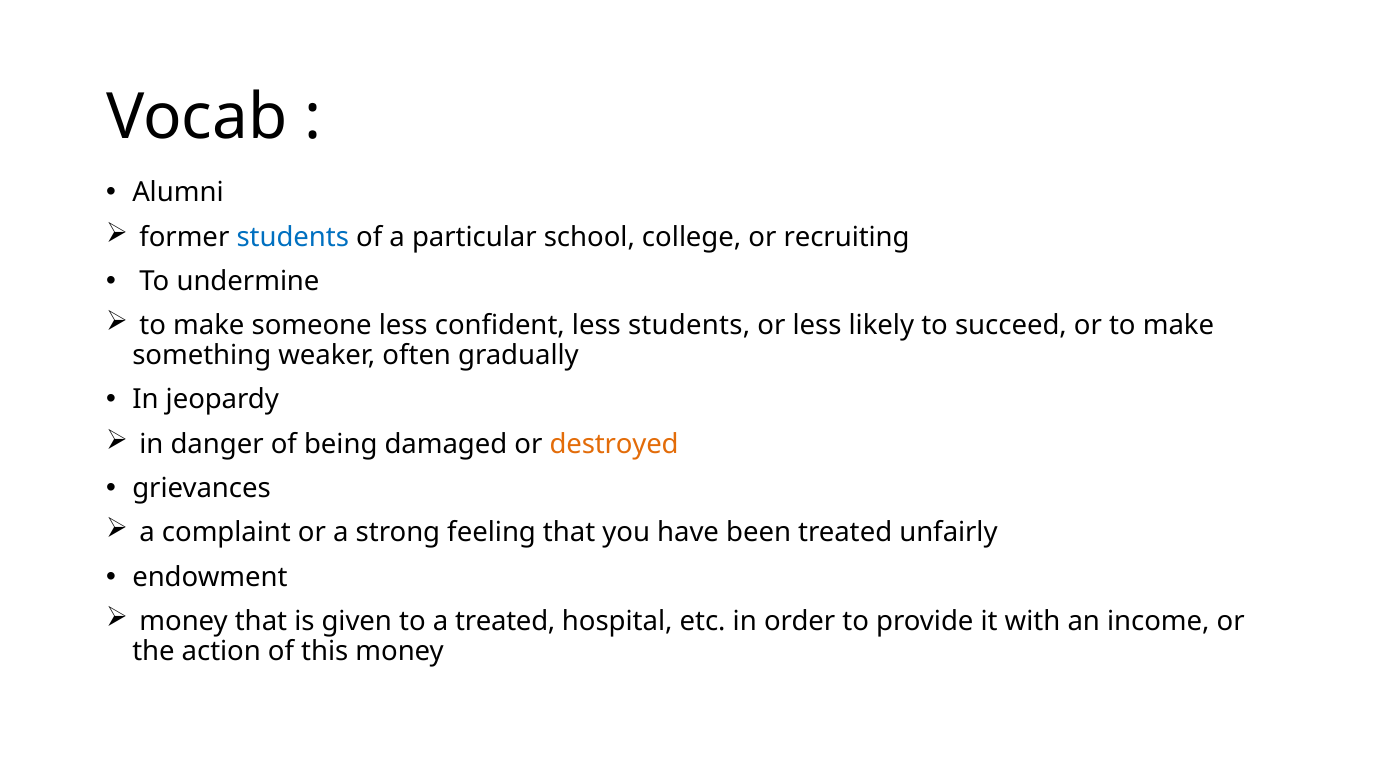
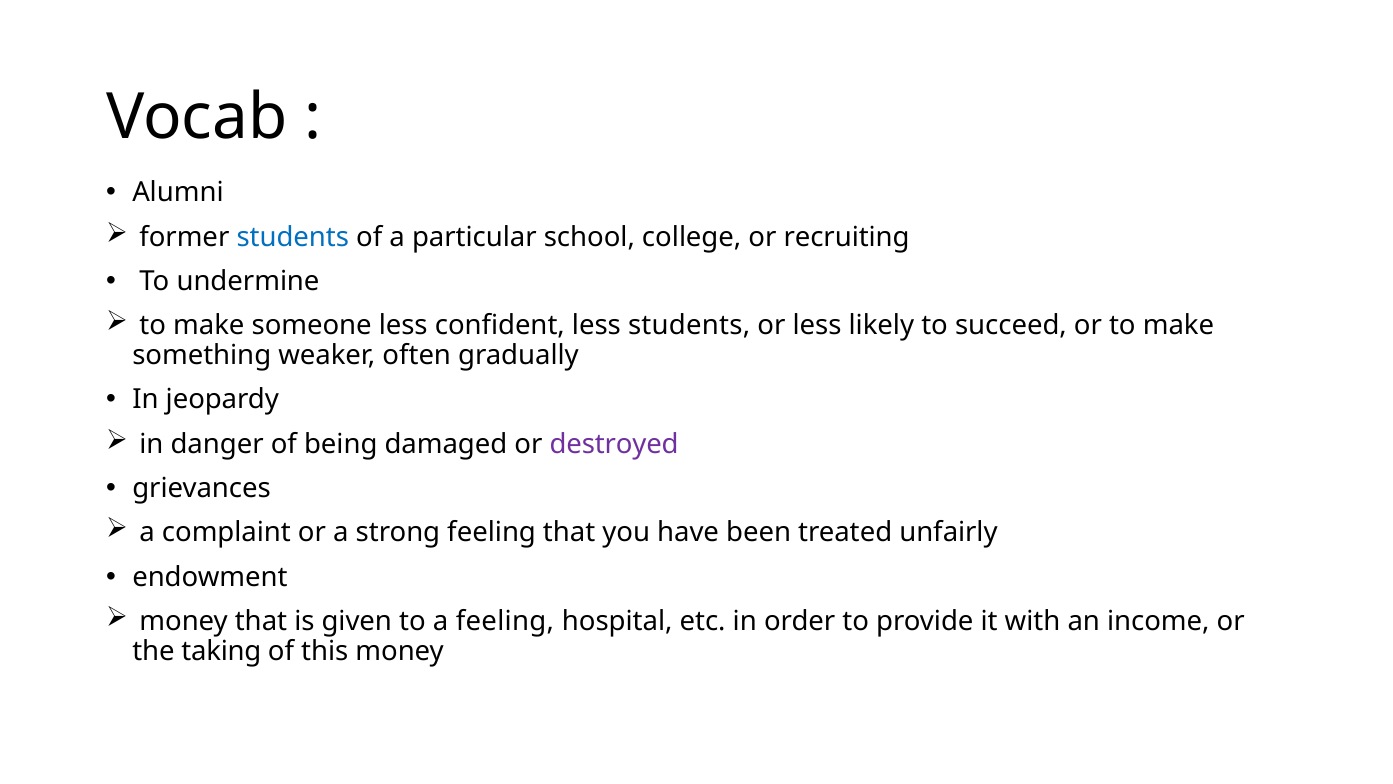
destroyed colour: orange -> purple (614, 444)
a treated: treated -> feeling (505, 621)
action: action -> taking (221, 651)
